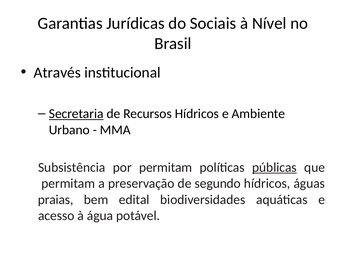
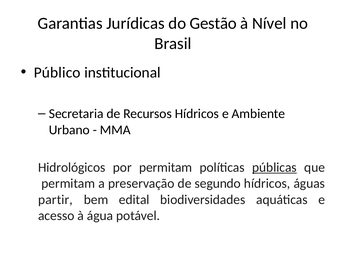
Sociais: Sociais -> Gestão (213, 23)
Através: Através -> Público (57, 73)
Secretaria underline: present -> none (76, 114)
Subsistência: Subsistência -> Hidrológicos (72, 168)
praias: praias -> partir (56, 200)
